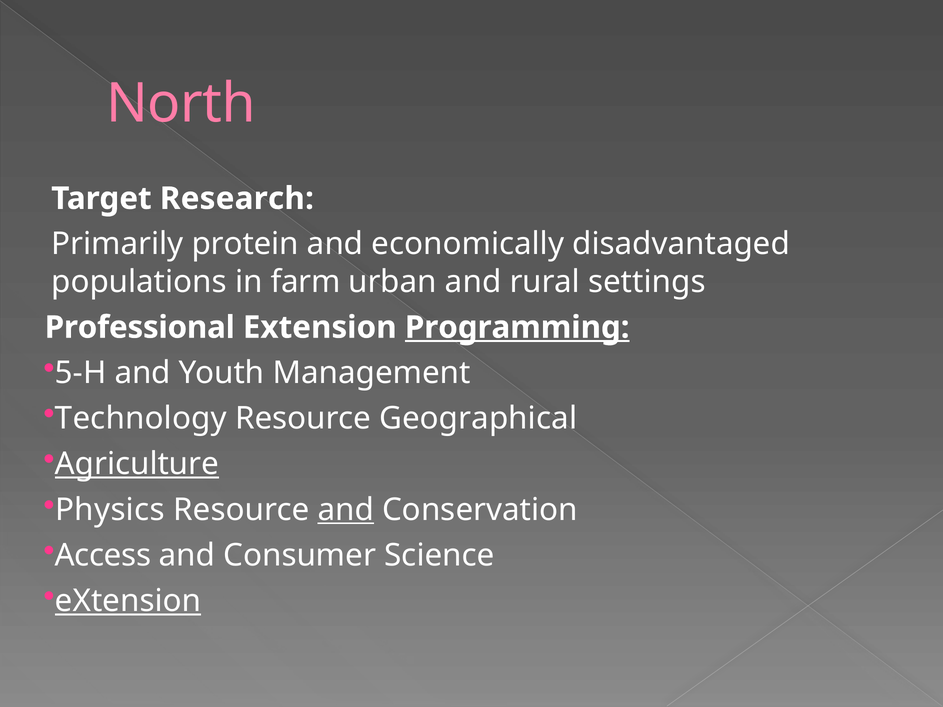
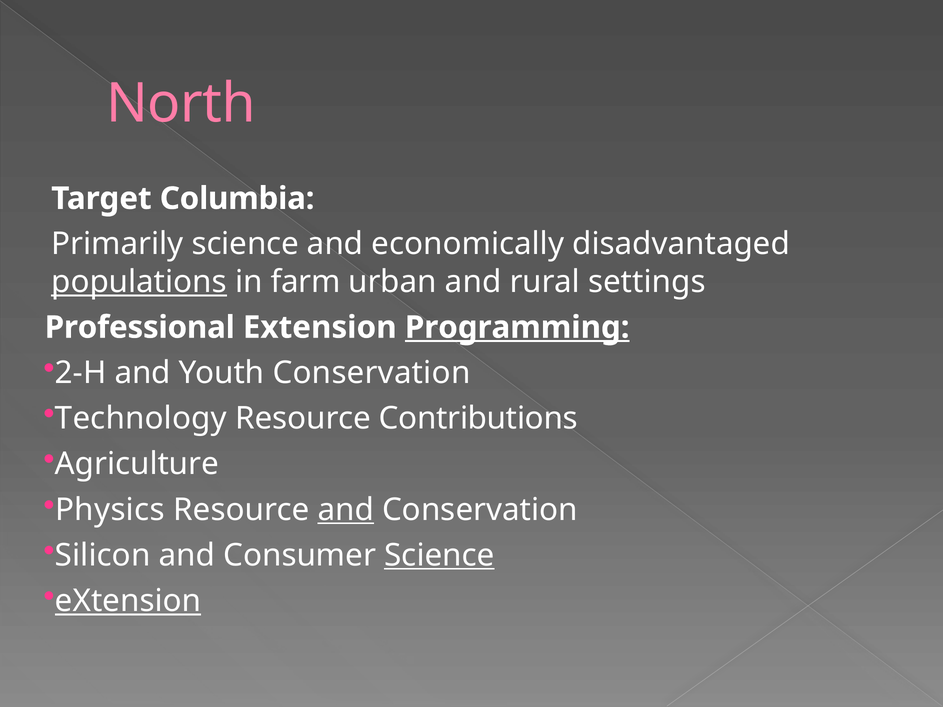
Research: Research -> Columbia (237, 199)
Primarily protein: protein -> science (245, 244)
populations underline: none -> present (139, 282)
5-H: 5-H -> 2-H (81, 373)
Youth Management: Management -> Conservation (372, 373)
Geographical: Geographical -> Contributions (478, 419)
Agriculture underline: present -> none (137, 464)
Access: Access -> Silicon (103, 555)
Science underline: none -> present (439, 555)
